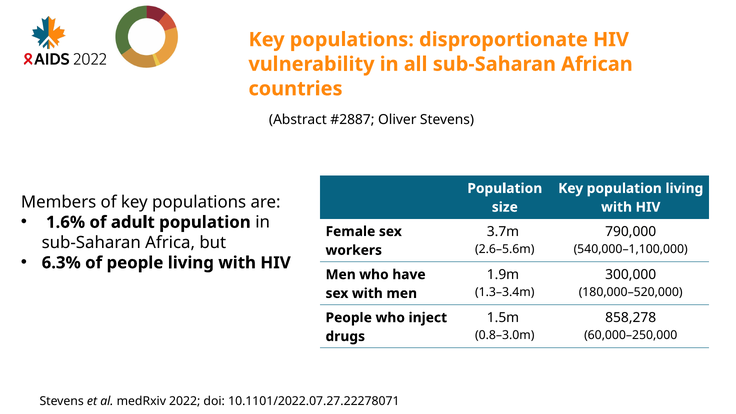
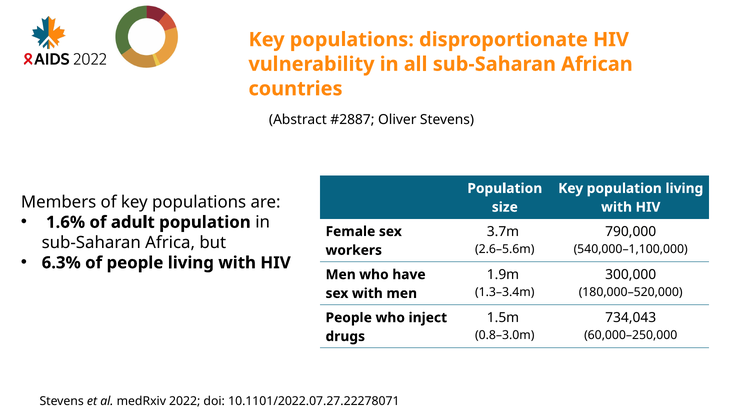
858,278: 858,278 -> 734,043 (631, 318)
